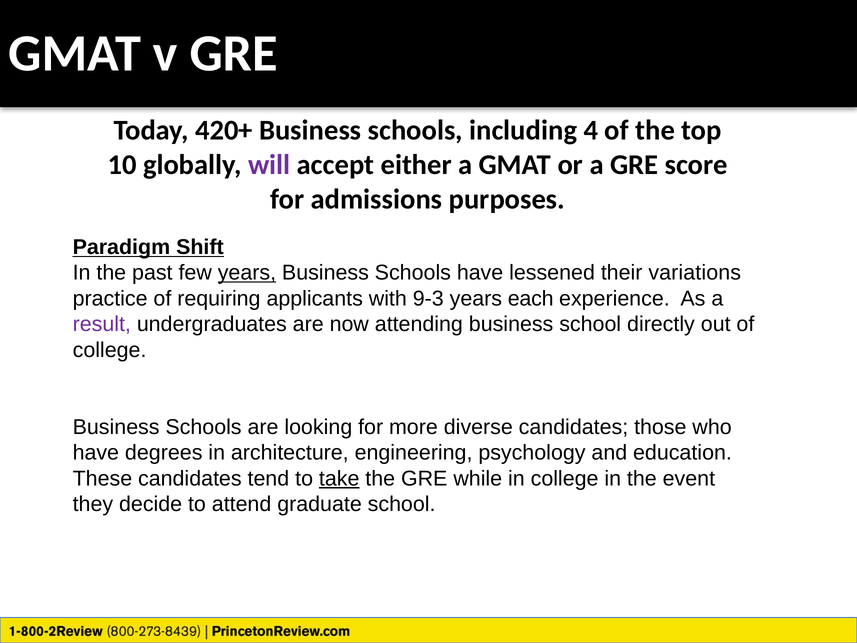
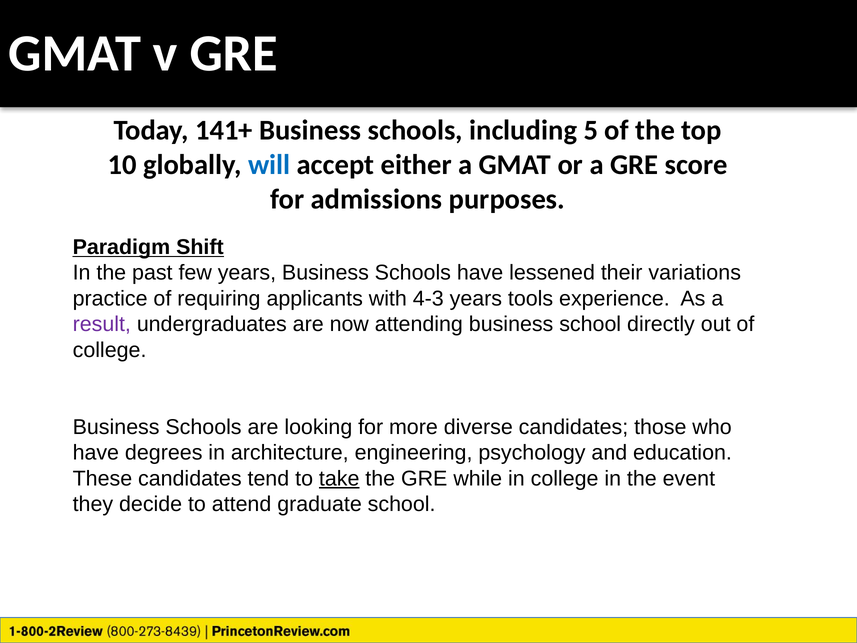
420+: 420+ -> 141+ (224, 130)
4: 4 -> 5 (591, 130)
will colour: purple -> blue (269, 165)
years underline: present -> none (247, 273)
9-3: 9-3 -> 4-3 (428, 298)
each: each -> tools (531, 298)
